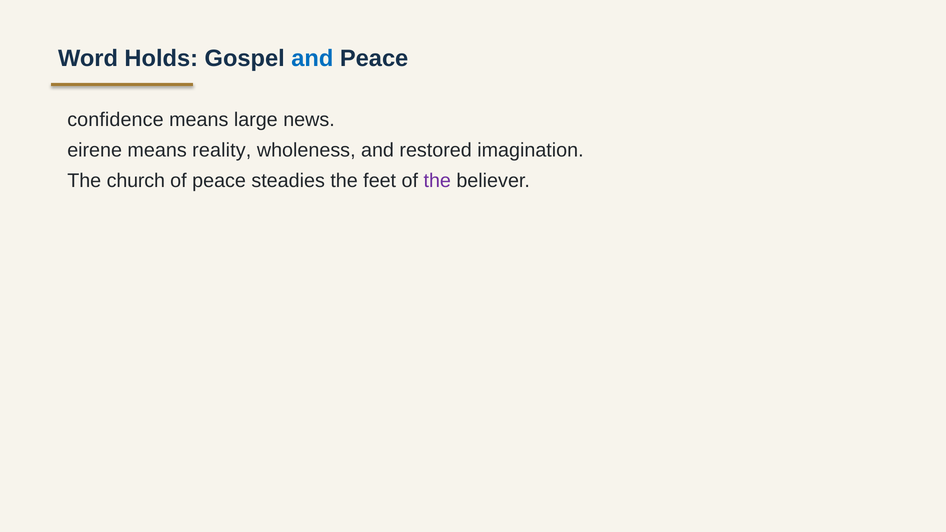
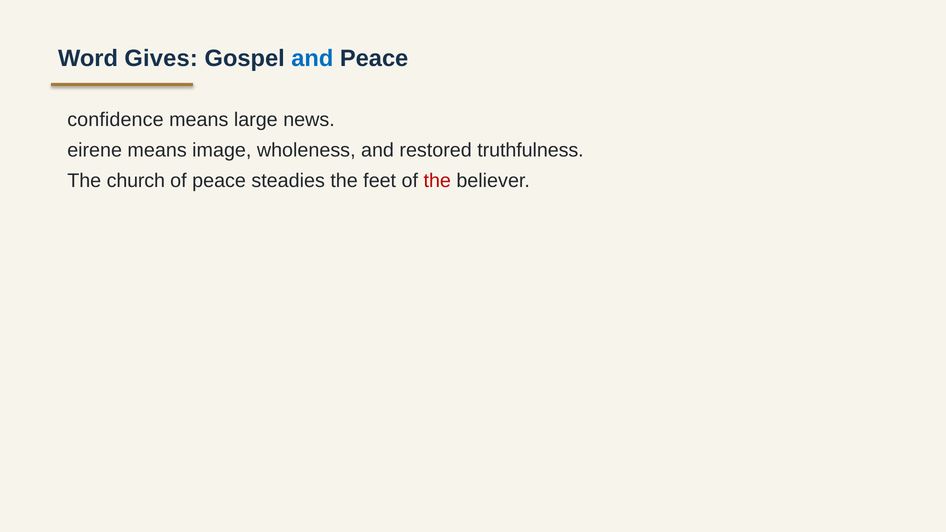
Holds: Holds -> Gives (161, 58)
reality: reality -> image (222, 150)
imagination: imagination -> truthfulness (531, 150)
the colour: purple -> red (437, 181)
